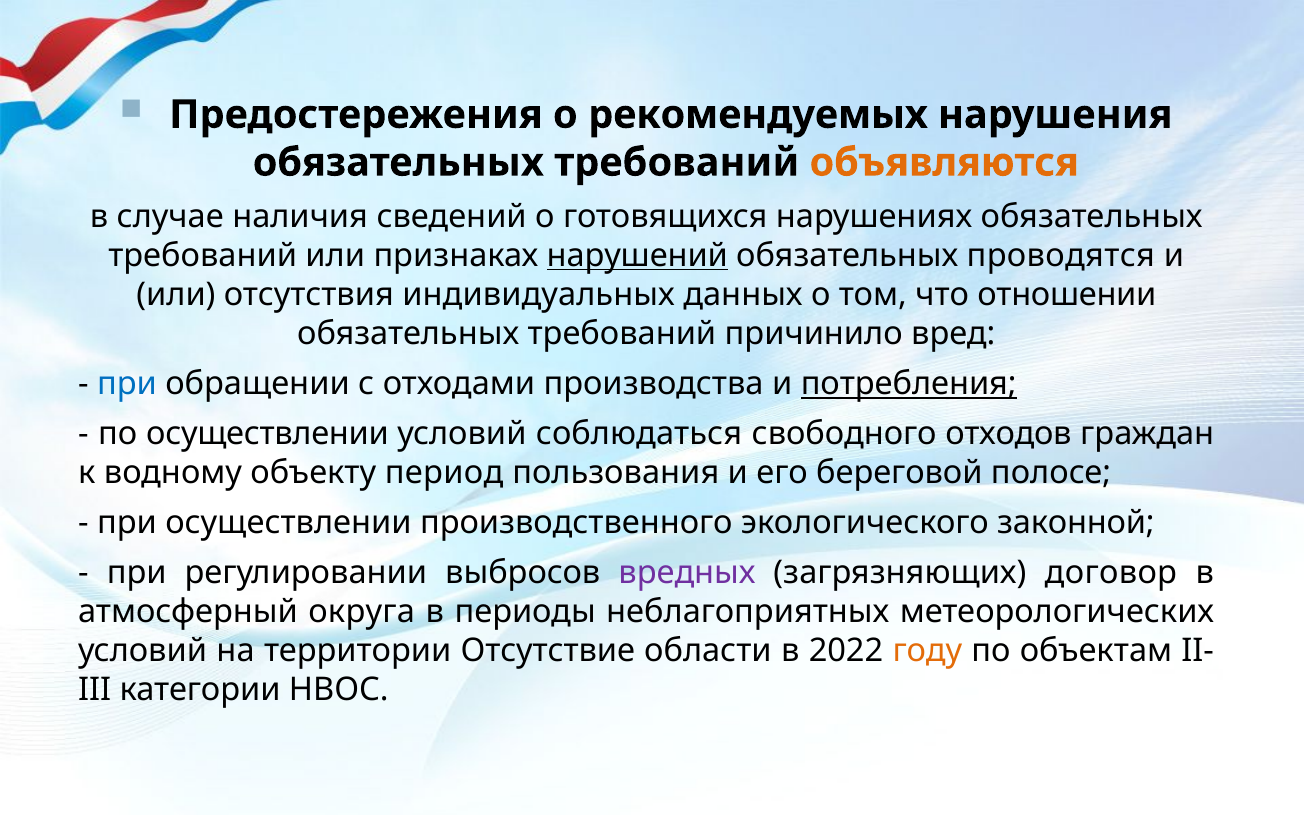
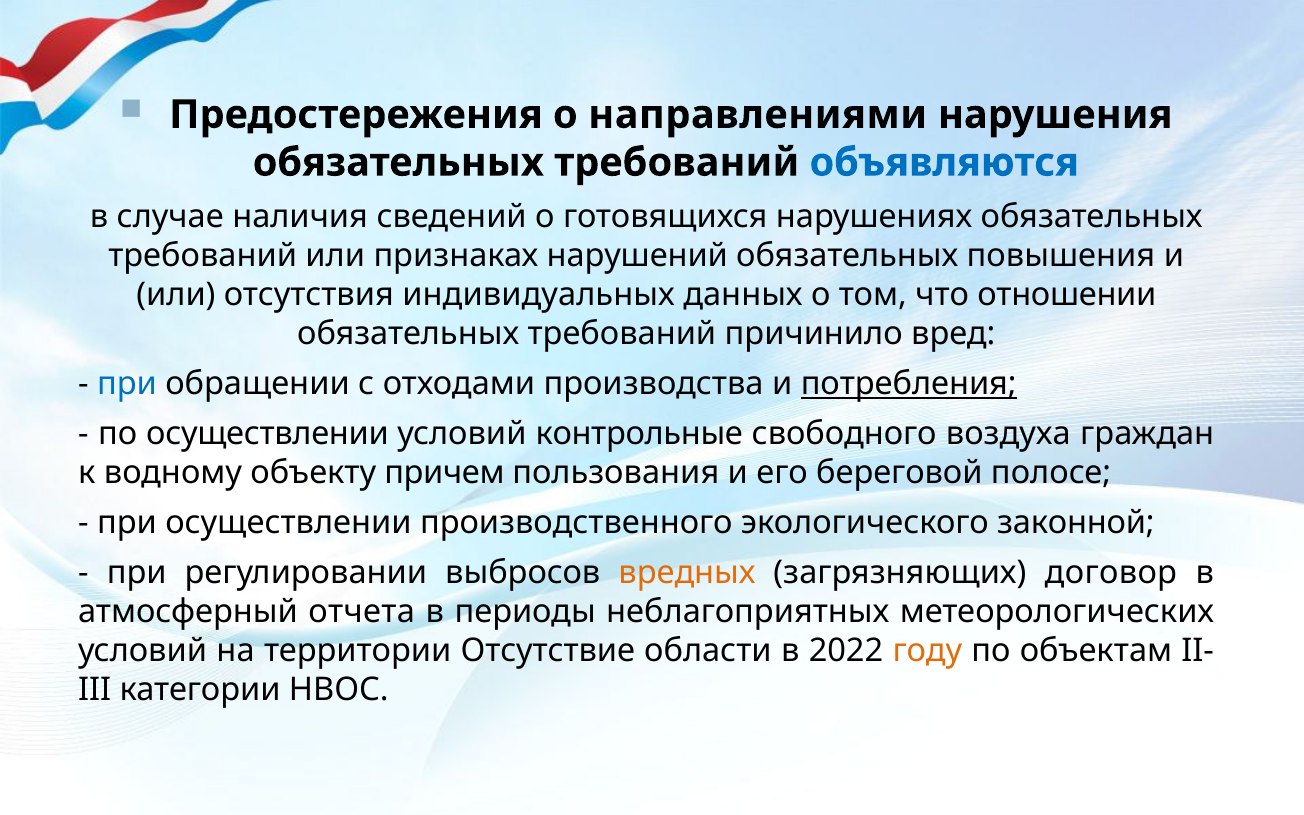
рекомендуемых: рекомендуемых -> направлениями (758, 115)
объявляются colour: orange -> blue (944, 163)
нарушений underline: present -> none (637, 255)
проводятся: проводятся -> повышения (1061, 255)
соблюдаться: соблюдаться -> контрольные (639, 434)
отходов: отходов -> воздуха (1008, 434)
период: период -> причем (444, 473)
вредных colour: purple -> orange (687, 573)
округа: округа -> отчета (362, 612)
